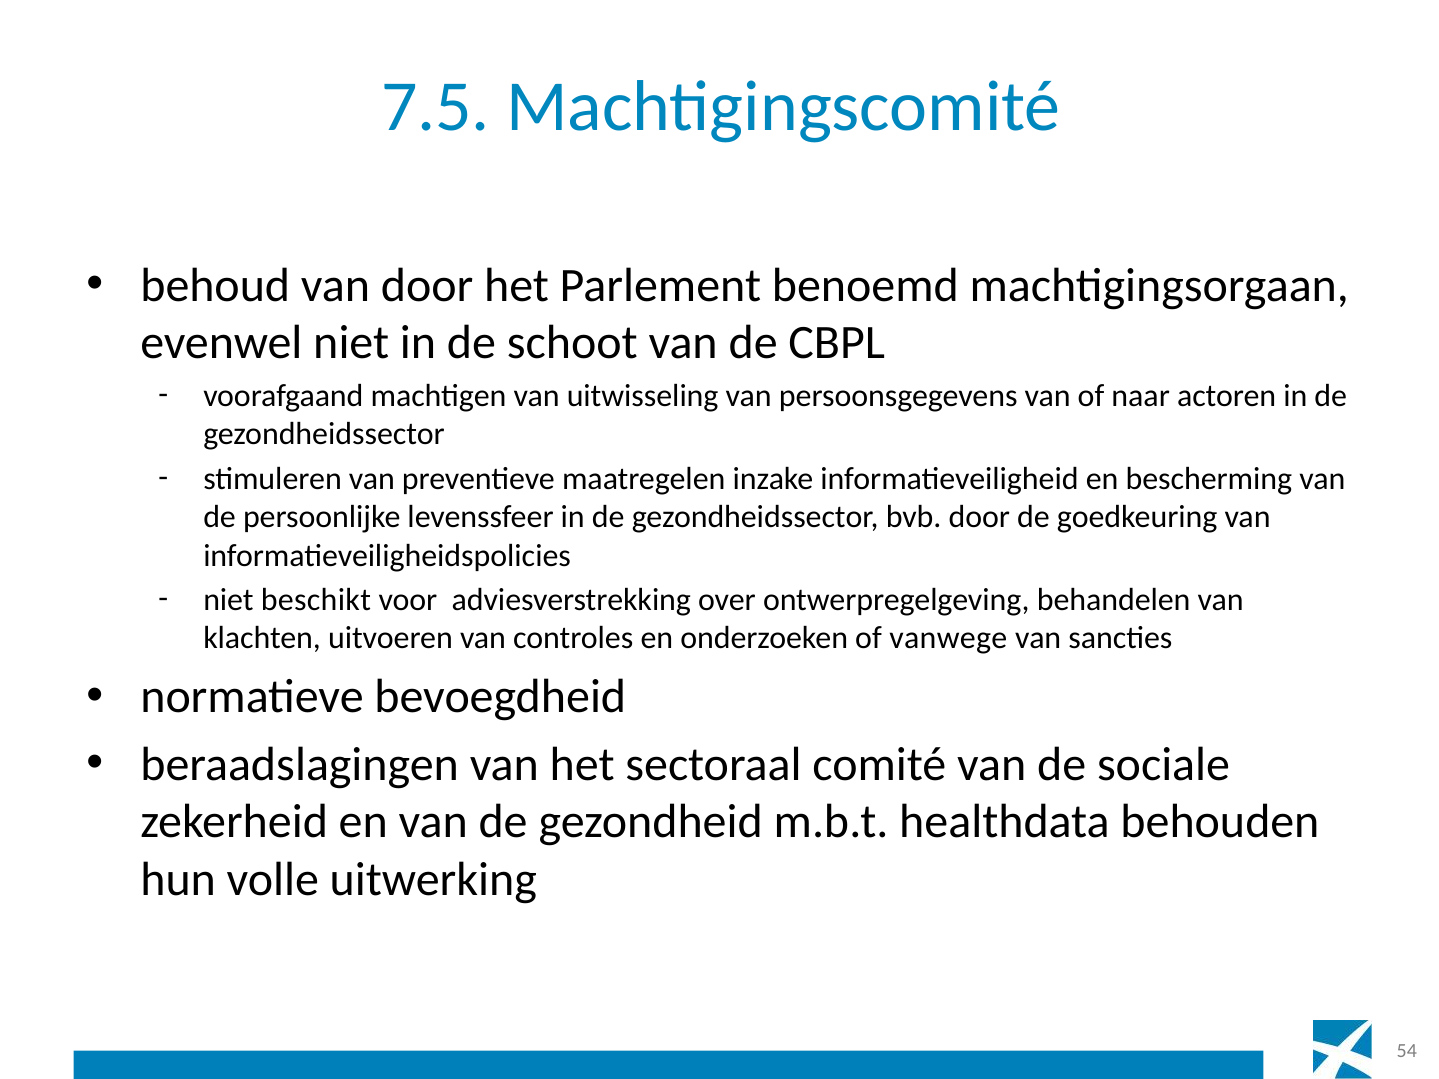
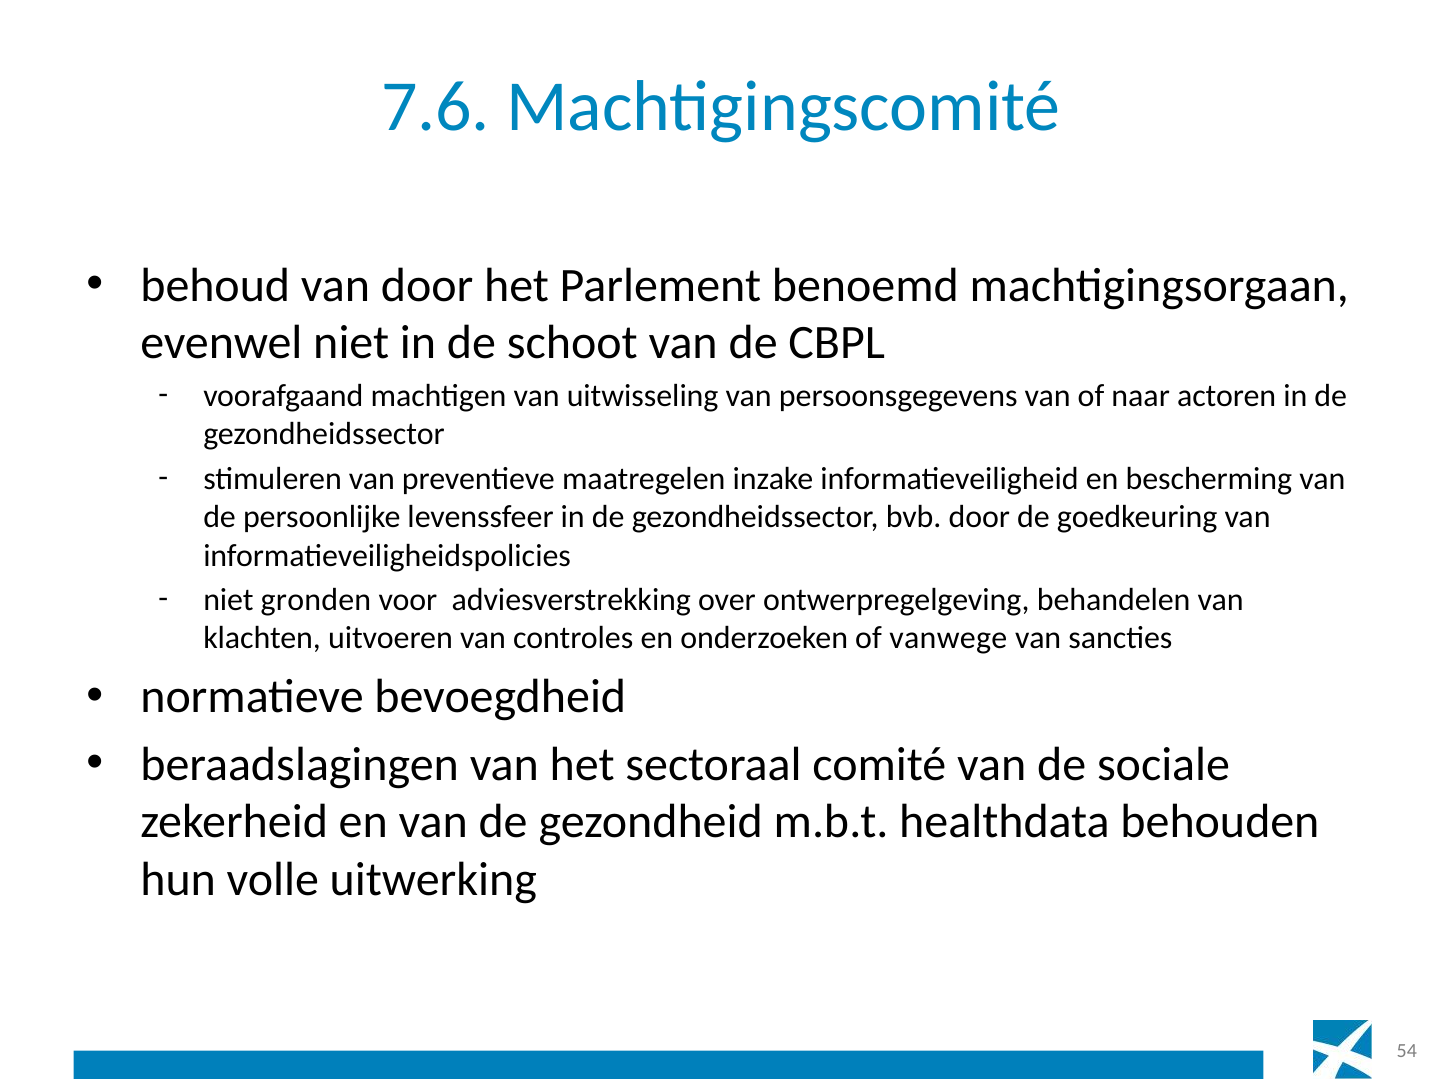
7.5: 7.5 -> 7.6 (436, 107)
beschikt: beschikt -> gronden (316, 600)
